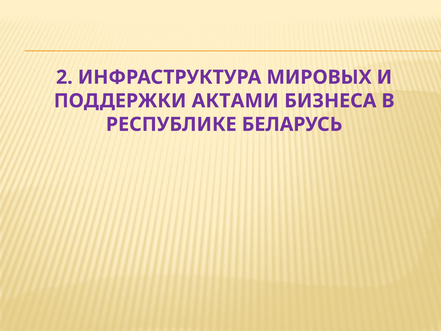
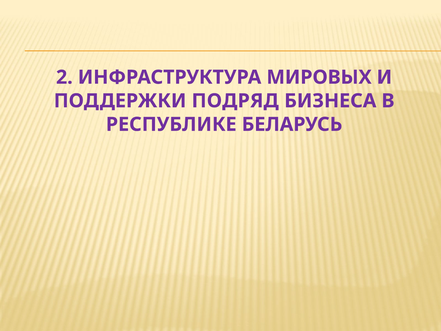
АКТАМИ: АКТАМИ -> ПОДРЯД (235, 101)
